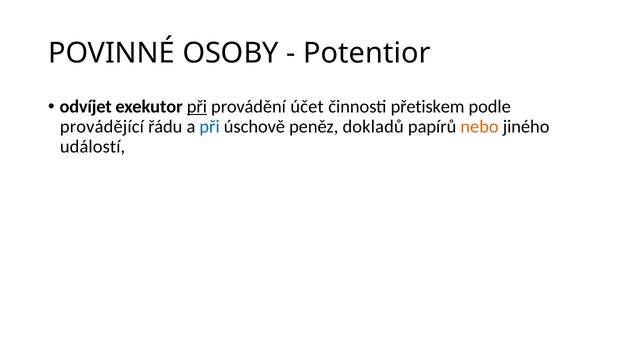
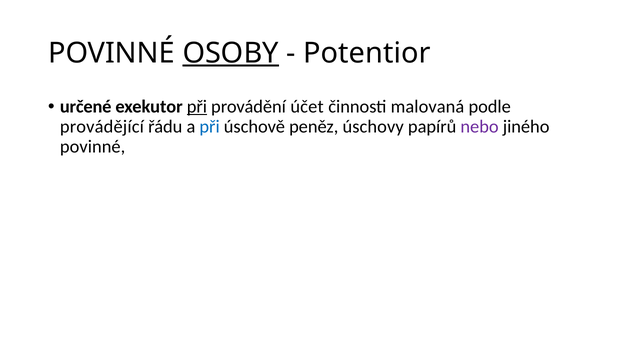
OSOBY underline: none -> present (231, 53)
odvíjet: odvíjet -> určené (86, 107)
přetiskem: přetiskem -> malovaná (427, 107)
dokladů: dokladů -> úschovy (373, 127)
nebo colour: orange -> purple (480, 127)
událostí: událostí -> povinné (93, 146)
